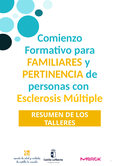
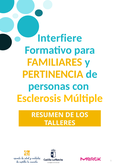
Comienzo: Comienzo -> Interfiere (60, 38)
